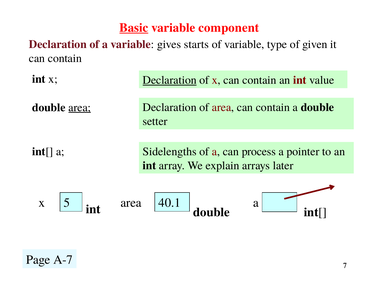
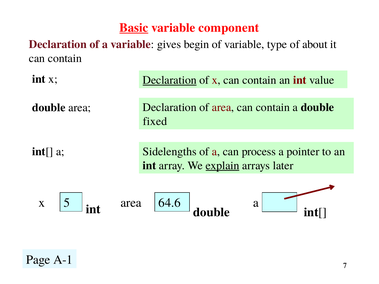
starts: starts -> begin (196, 44)
given: given -> about (315, 44)
area underline: present -> none (80, 108)
setter: setter -> fixed (155, 121)
explain underline: none -> present (223, 166)
40.1: 40.1 -> 64.6 (170, 203)
A-7: A-7 -> A-1 (63, 260)
